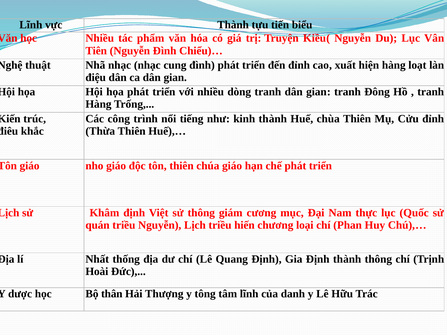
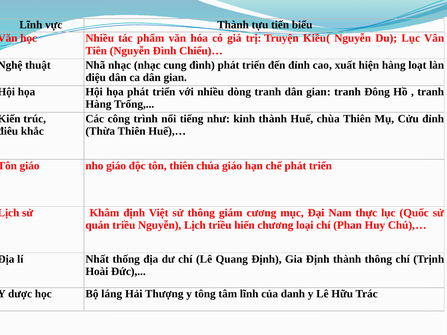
thân: thân -> láng (112, 294)
